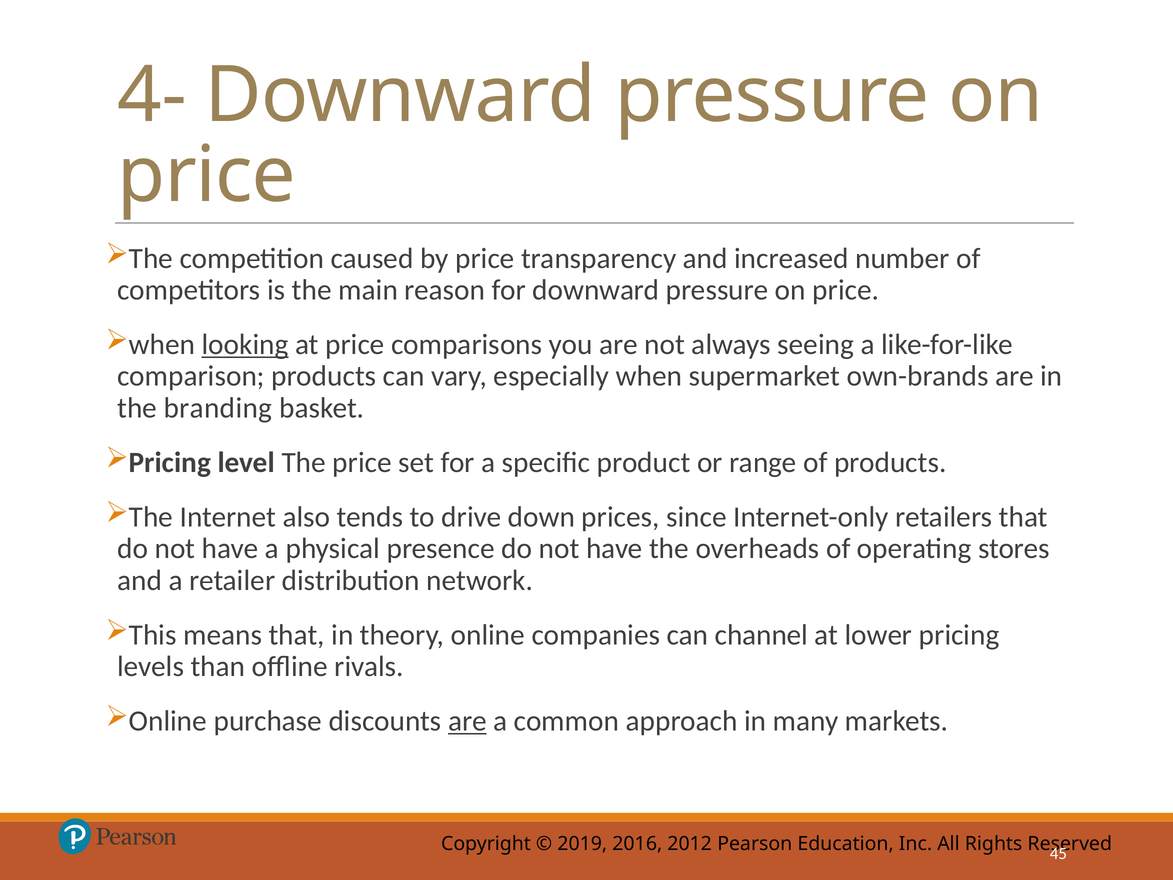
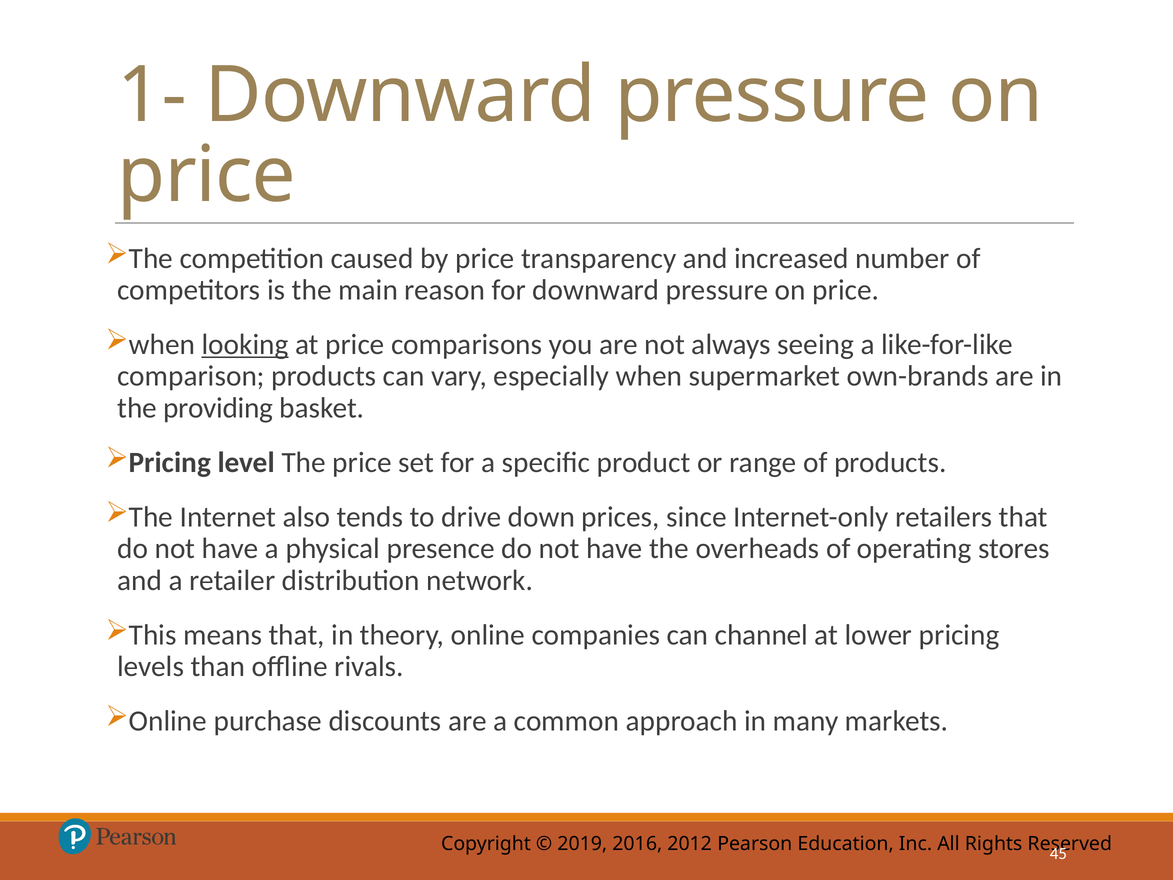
4-: 4- -> 1- (152, 95)
branding: branding -> providing (218, 408)
are underline: present -> none (467, 721)
